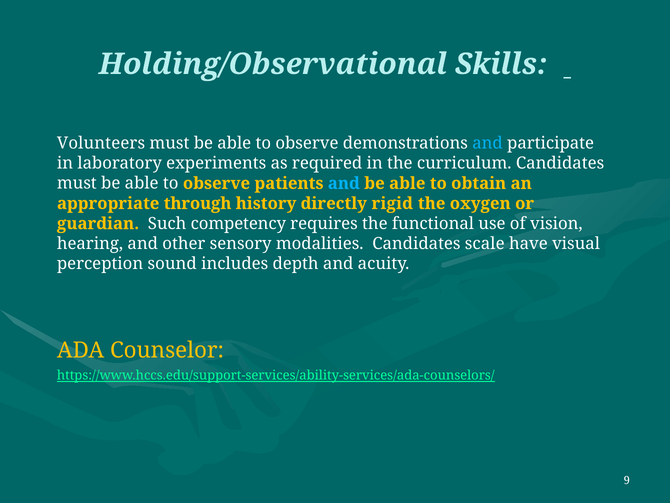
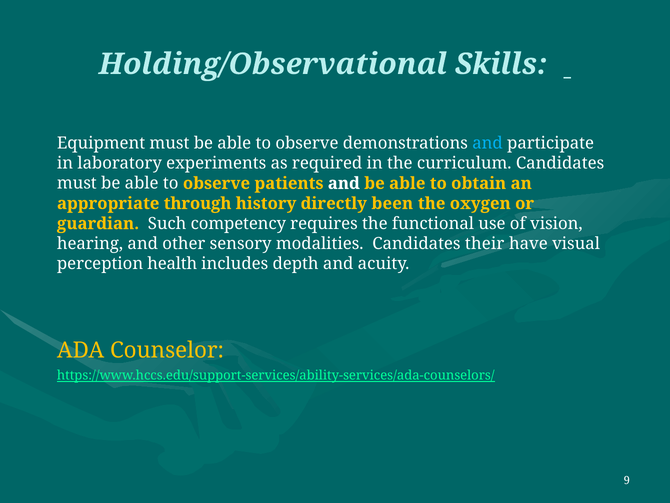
Volunteers: Volunteers -> Equipment (101, 143)
and colour: light blue -> white (344, 183)
rigid: rigid -> been (392, 203)
scale: scale -> their (485, 243)
sound: sound -> health (172, 264)
